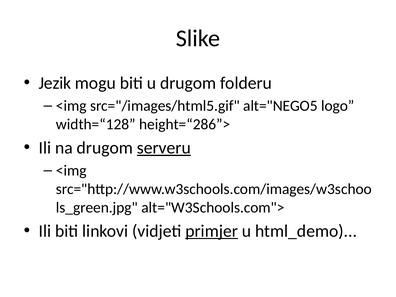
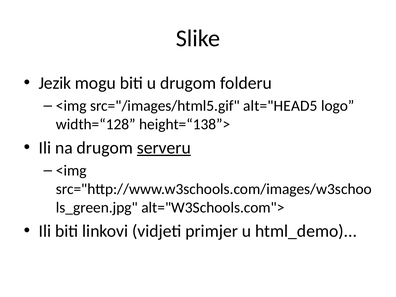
alt="NEGO5: alt="NEGO5 -> alt="HEAD5 (280, 106)
height=“286”>: height=“286”> -> height=“138”> (185, 124)
primjer underline: present -> none (212, 231)
